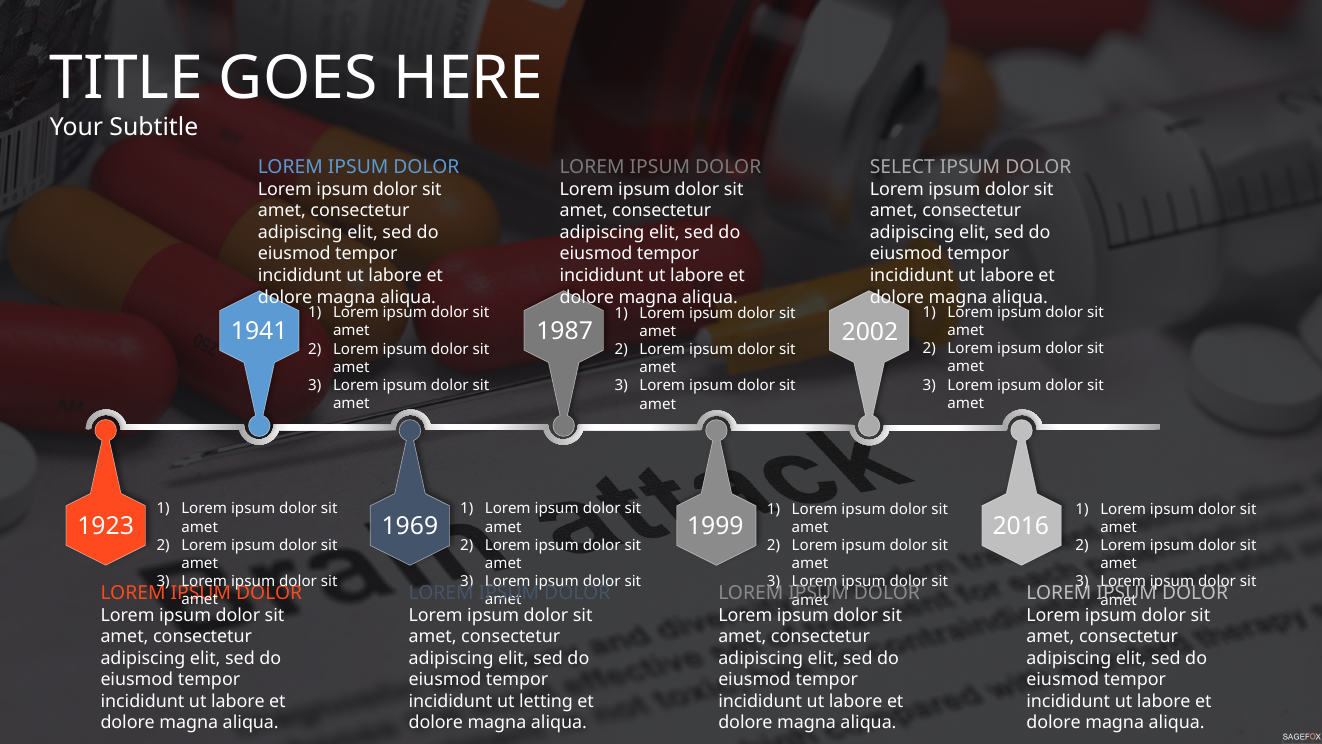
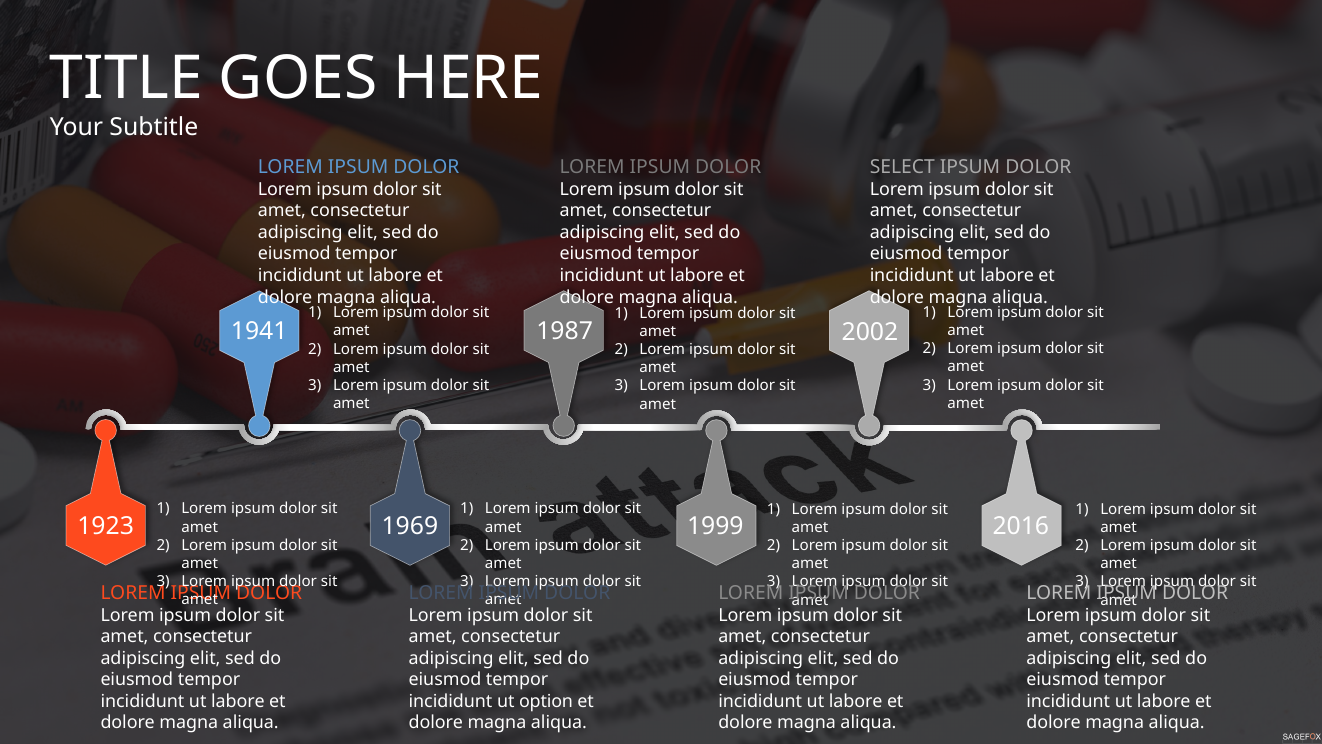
letting: letting -> option (546, 701)
